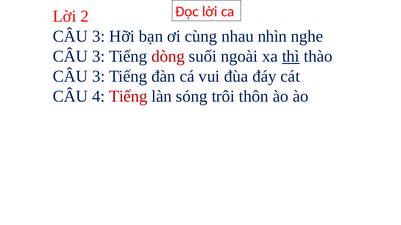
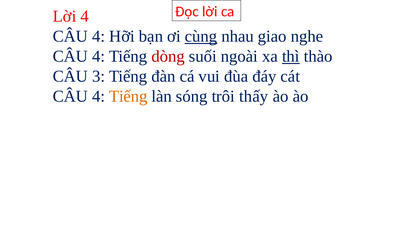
Lời 2: 2 -> 4 (85, 16)
3: 3 -> 4 (99, 37)
cùng underline: none -> present (201, 37)
nhìn: nhìn -> giao (272, 37)
3: 3 -> 4 (99, 57)
Tiếng colour: red -> orange (128, 97)
thôn: thôn -> thấy (254, 97)
